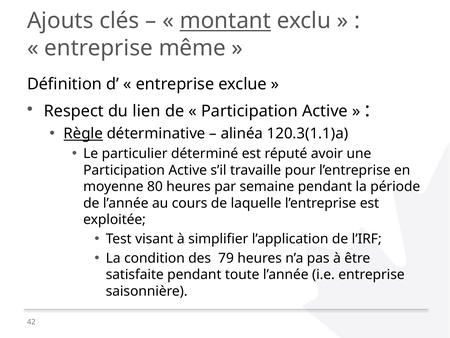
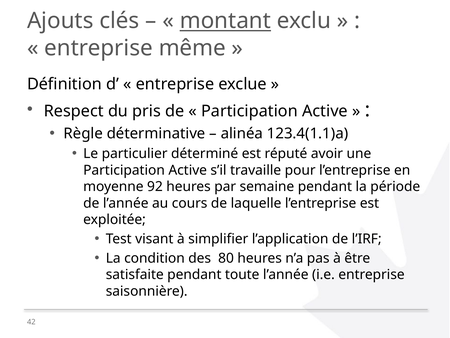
lien: lien -> pris (147, 111)
Règle underline: present -> none (83, 134)
120.3(1.1)a: 120.3(1.1)a -> 123.4(1.1)a (308, 134)
80: 80 -> 92 (155, 186)
79: 79 -> 80 (226, 258)
